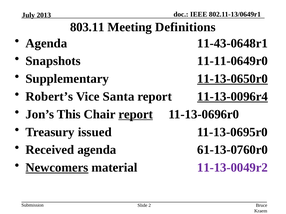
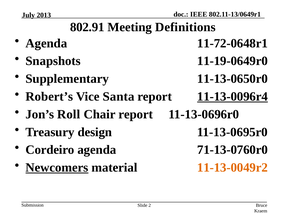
803.11: 803.11 -> 802.91 (87, 27)
11-43-0648r1: 11-43-0648r1 -> 11-72-0648r1 (232, 43)
11-11-0649r0: 11-11-0649r0 -> 11-19-0649r0 (232, 61)
11-13-0650r0 underline: present -> none (232, 79)
This: This -> Roll (69, 115)
report underline: present -> none (136, 115)
issued: issued -> design (95, 132)
Received: Received -> Cordeiro (50, 150)
61-13-0760r0: 61-13-0760r0 -> 71-13-0760r0 (232, 150)
11-13-0049r2 colour: purple -> orange (232, 168)
